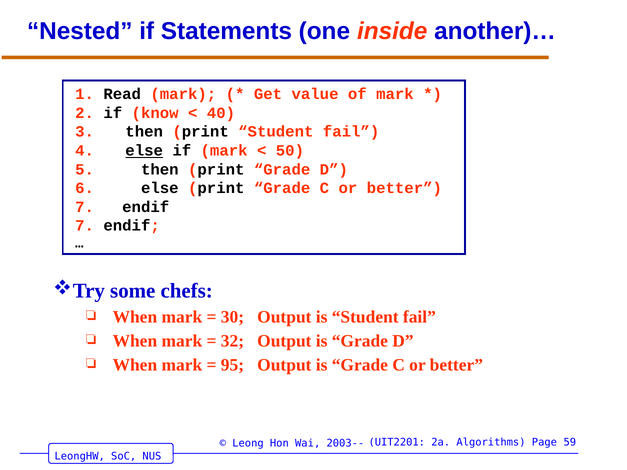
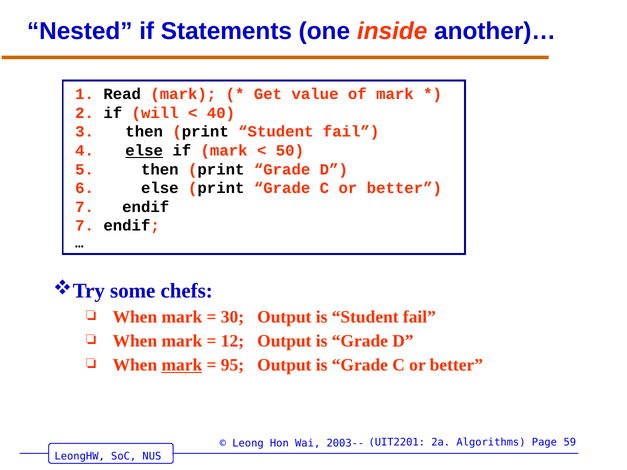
know: know -> will (155, 113)
32: 32 -> 12 (232, 341)
mark underline: none -> present (182, 365)
